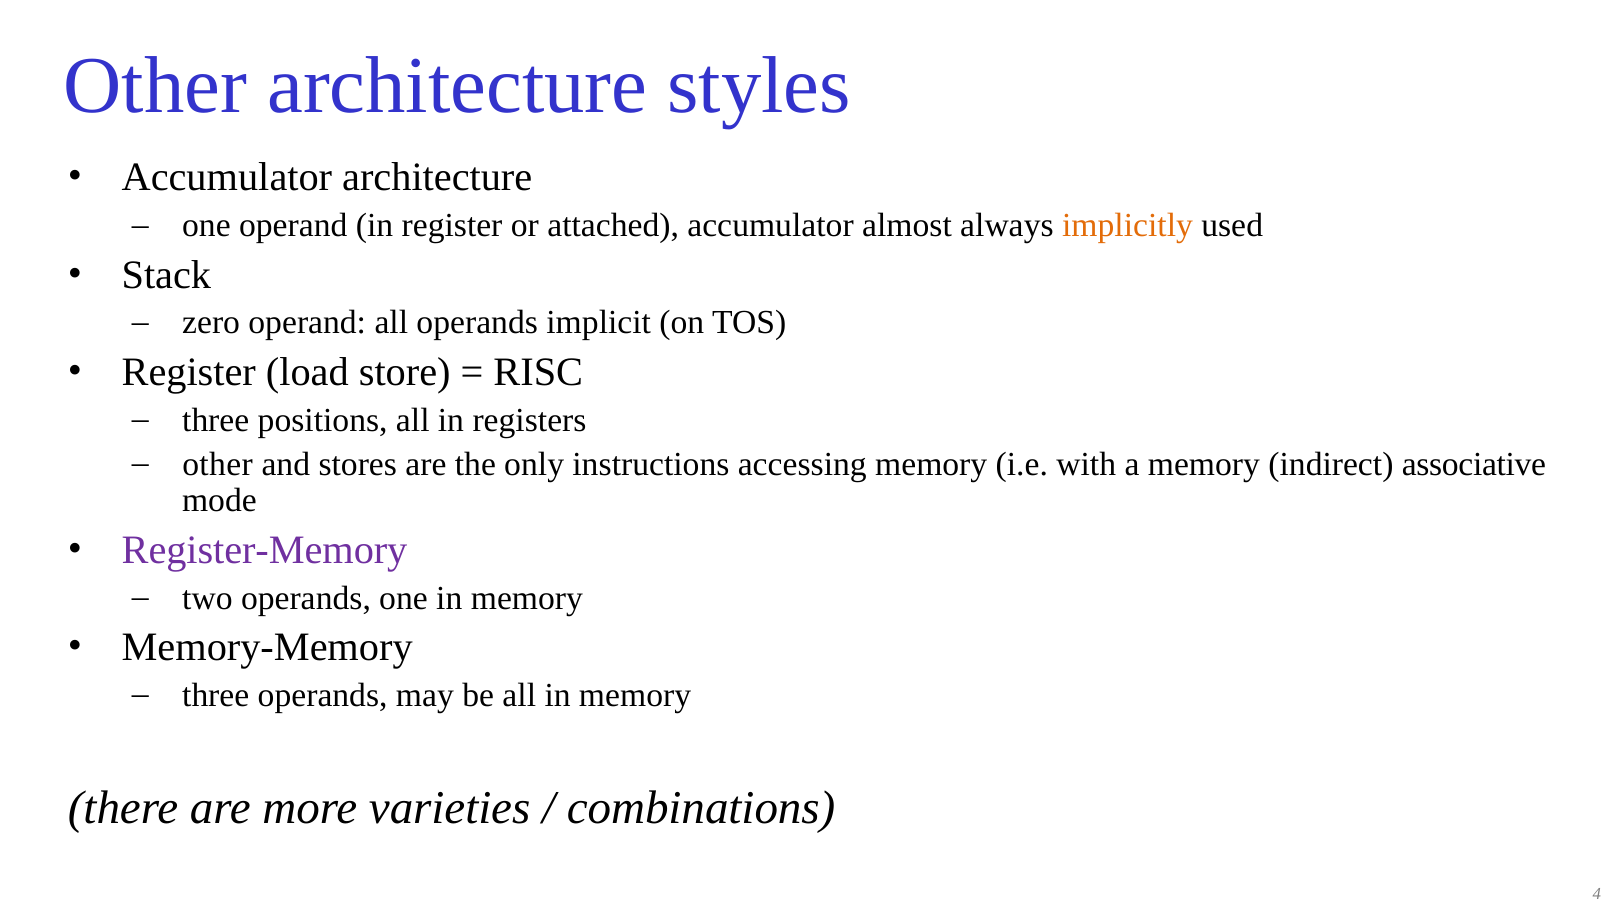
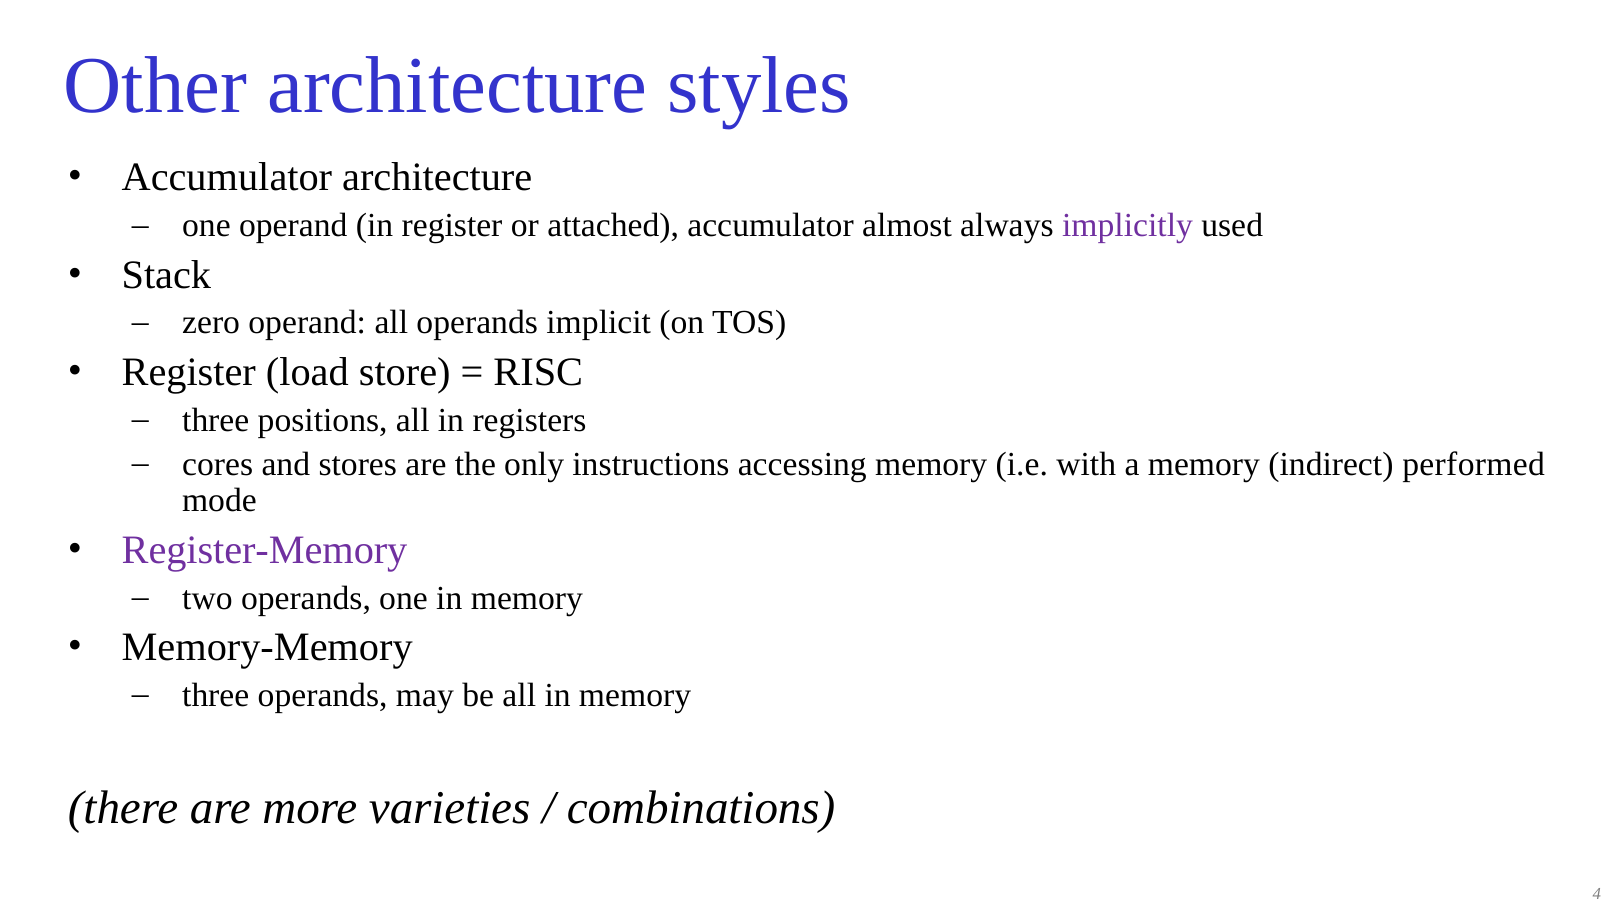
implicitly colour: orange -> purple (1128, 226)
other: other -> cores (218, 465)
associative: associative -> performed (1474, 465)
